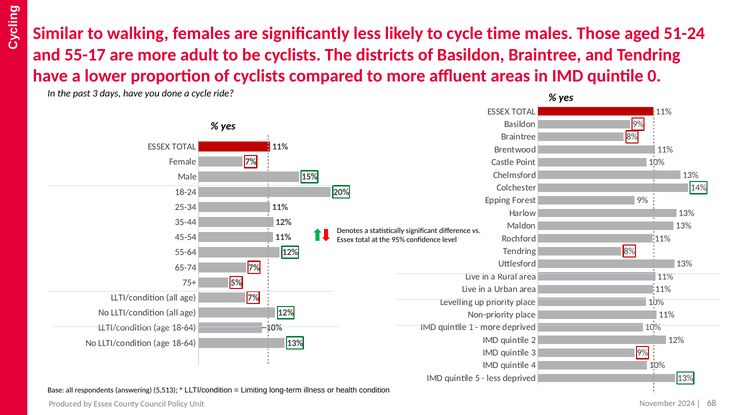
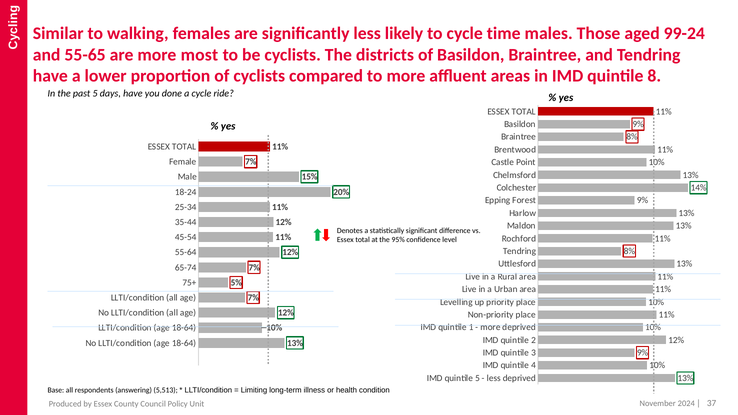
51-24: 51-24 -> 99-24 (684, 34)
55-17: 55-17 -> 55-65 (85, 55)
adult: adult -> most (199, 55)
0: 0 -> 8 (654, 76)
past 3: 3 -> 5 (95, 94)
68: 68 -> 37 (712, 403)
